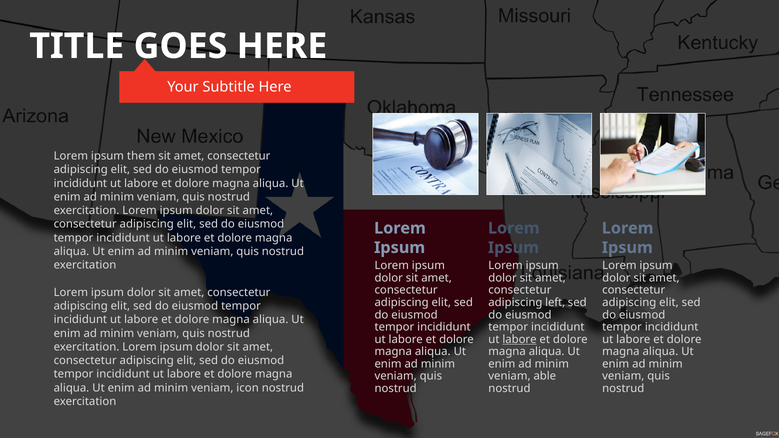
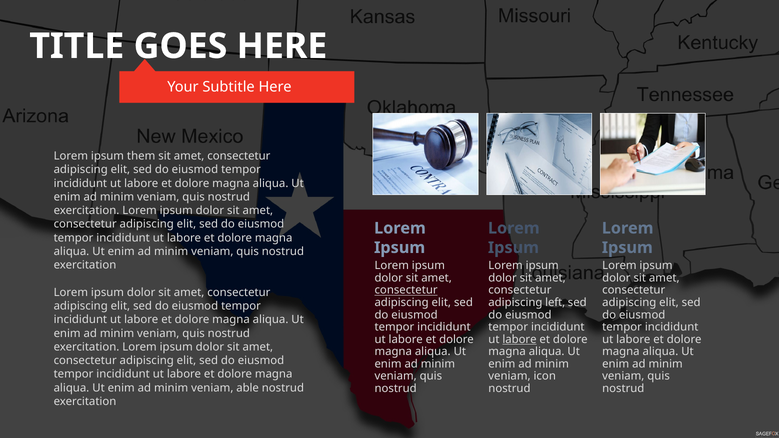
consectetur underline: none -> present (406, 290)
able: able -> icon (545, 376)
icon: icon -> able (248, 388)
